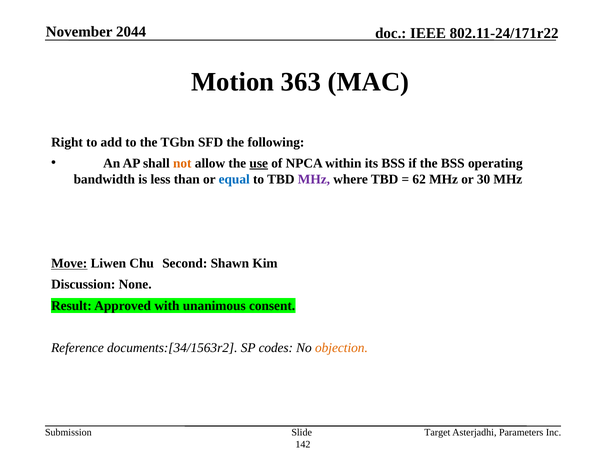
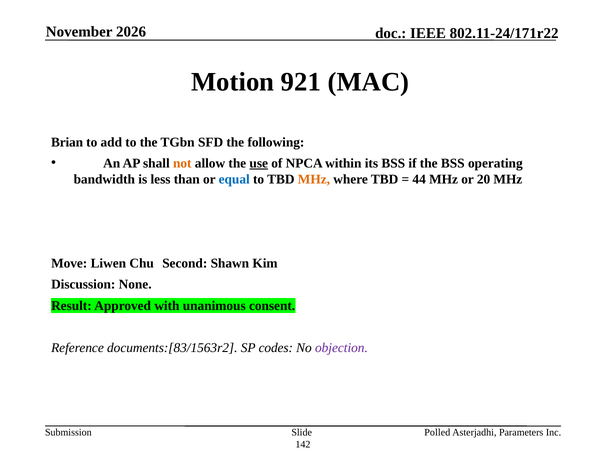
2044: 2044 -> 2026 (131, 32)
363: 363 -> 921 (301, 82)
Right: Right -> Brian (67, 142)
MHz colour: purple -> orange (314, 179)
62: 62 -> 44 (419, 179)
30: 30 -> 20 (484, 179)
Move underline: present -> none (69, 263)
documents:[34/1563r2: documents:[34/1563r2 -> documents:[83/1563r2 (172, 348)
objection colour: orange -> purple (341, 348)
Target: Target -> Polled (437, 432)
